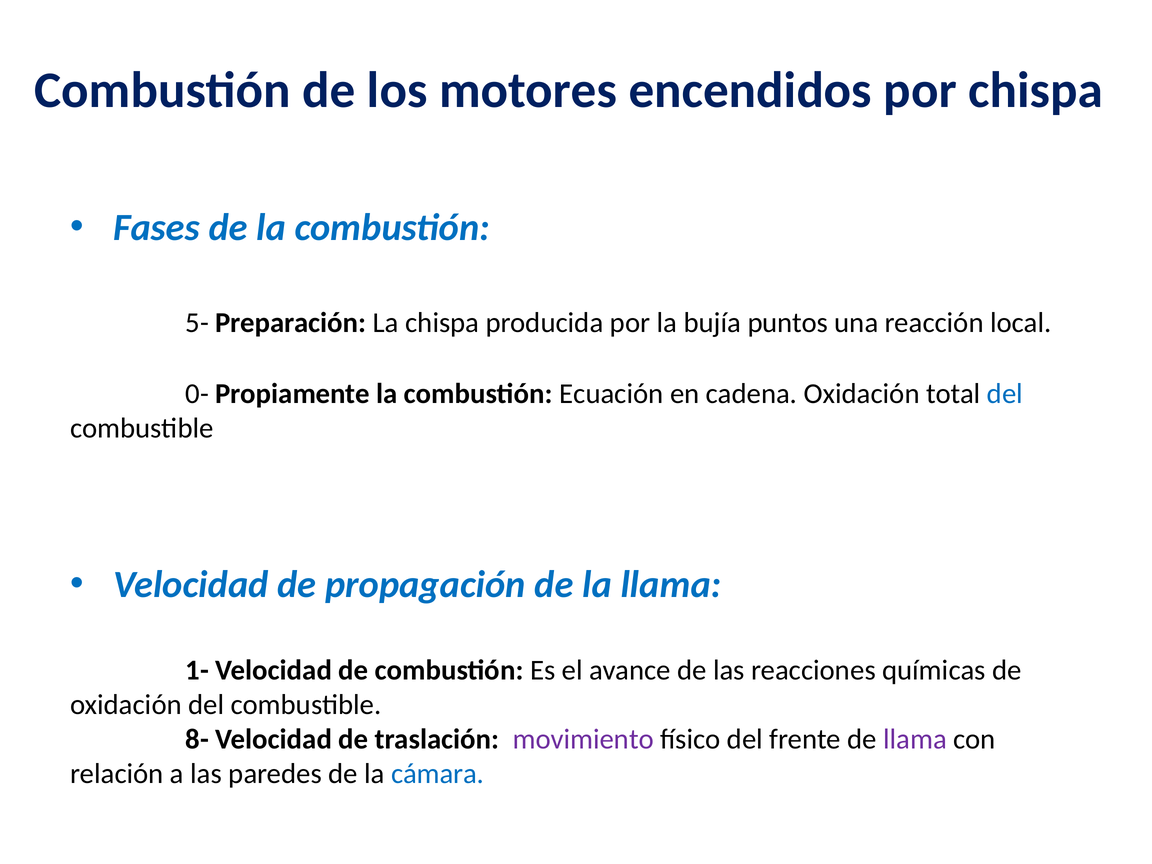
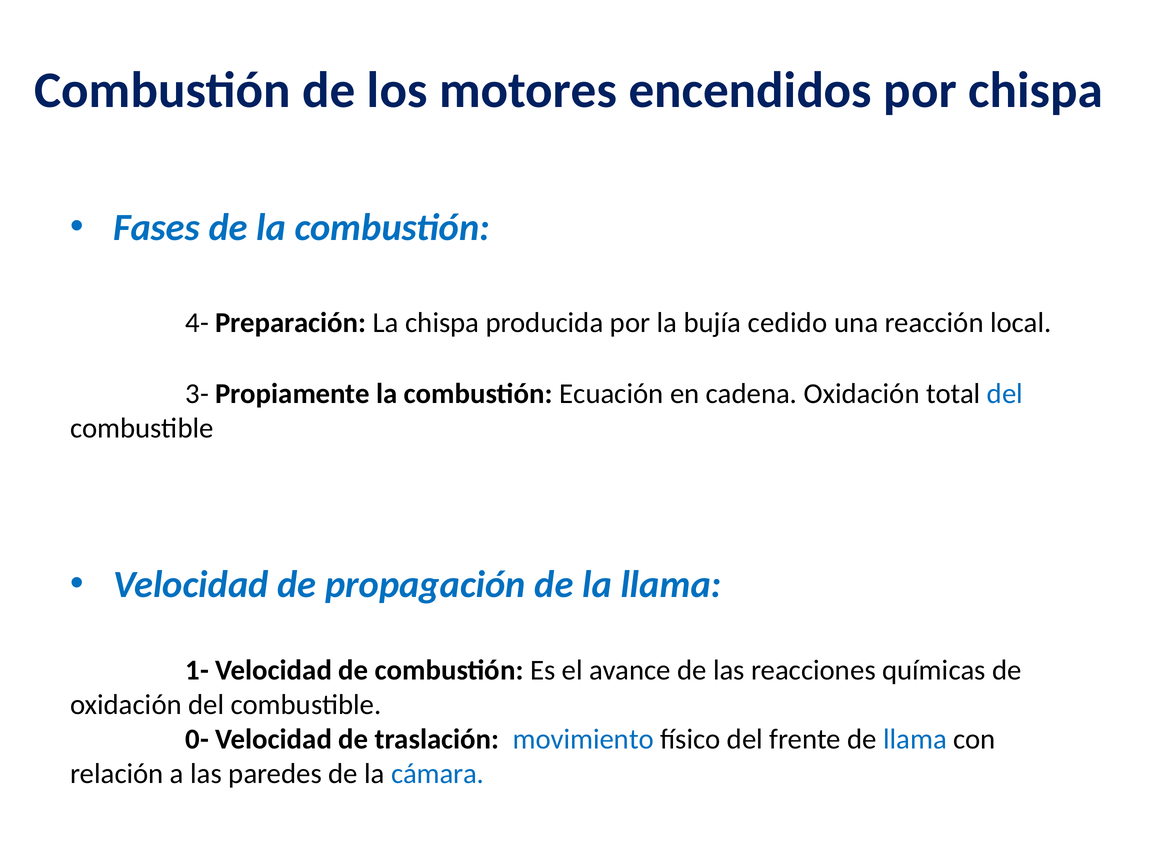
5-: 5- -> 4- (197, 323)
puntos: puntos -> cedido (788, 323)
0-: 0- -> 3- (197, 394)
8-: 8- -> 0- (197, 739)
movimiento colour: purple -> blue (583, 739)
llama colour: purple -> blue (915, 739)
